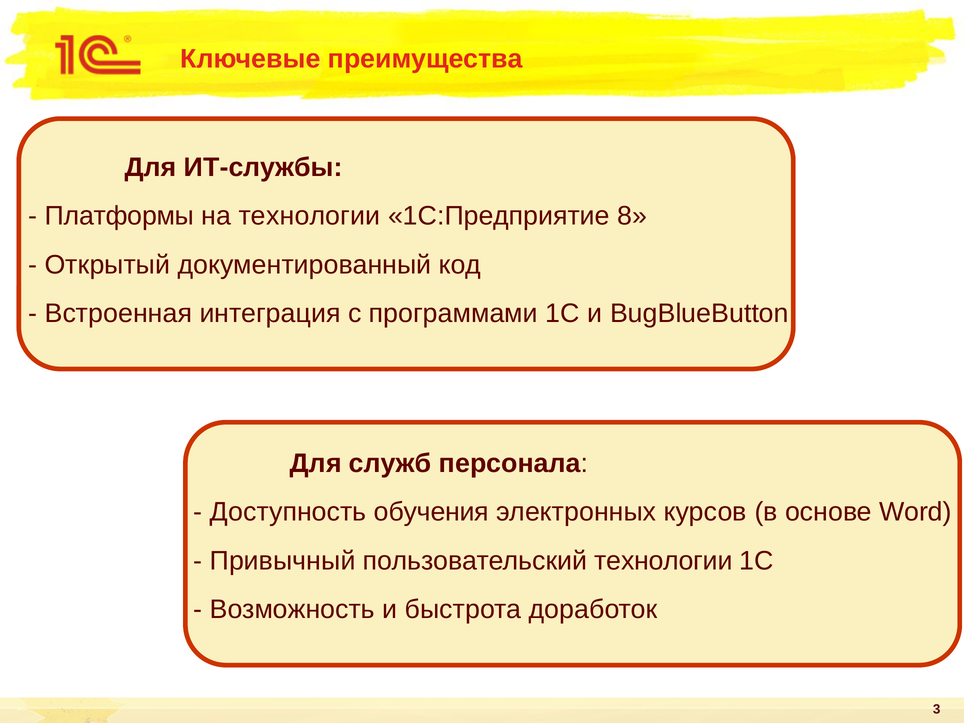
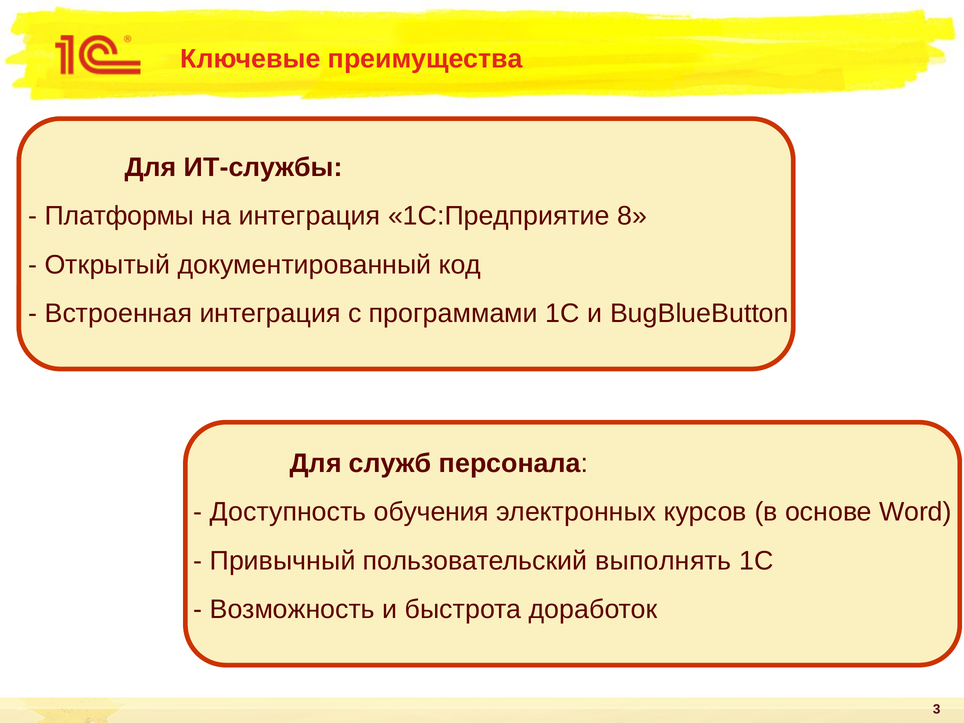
на технологии: технологии -> интеграция (310, 216)
пользовательский технологии: технологии -> выполнять (663, 561)
